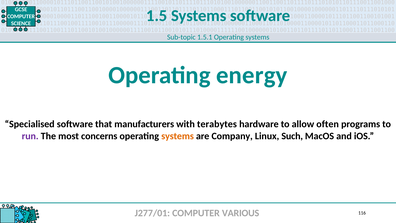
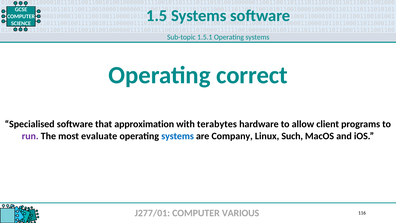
energy: energy -> correct (252, 75)
manufacturers: manufacturers -> approximation (144, 124)
often: often -> client (328, 124)
concerns: concerns -> evaluate (99, 136)
systems colour: orange -> blue (178, 136)
